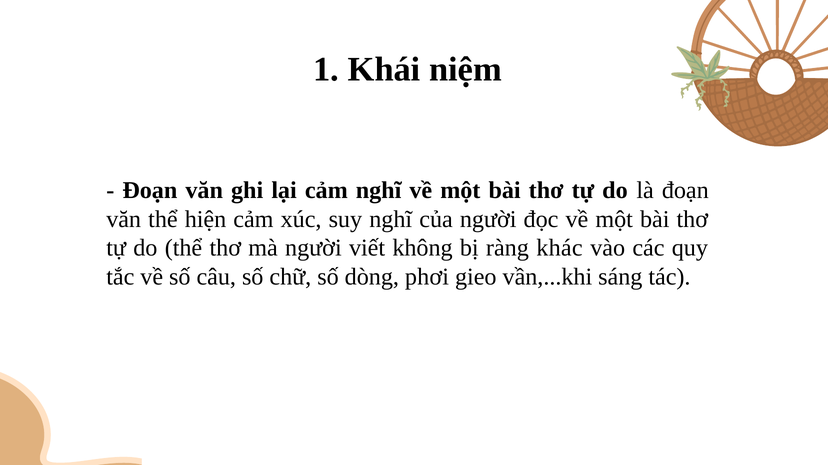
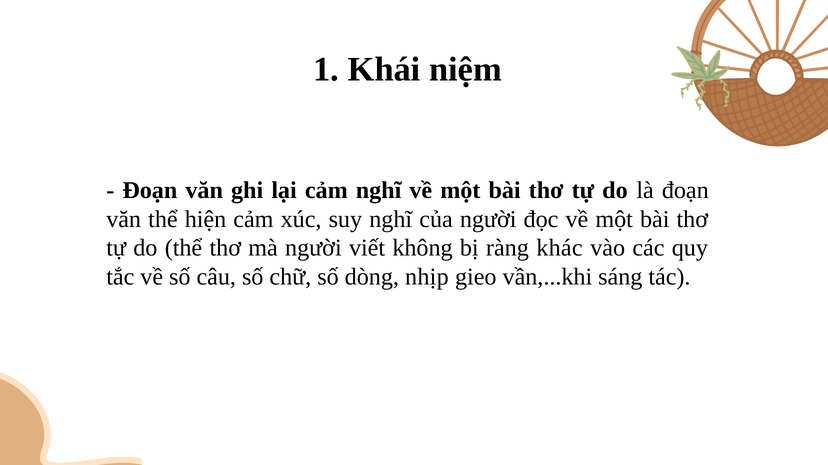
phơi: phơi -> nhịp (427, 277)
